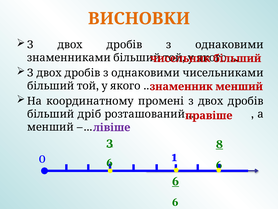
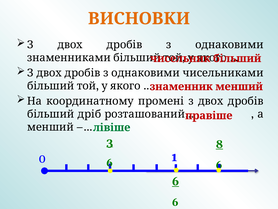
лівіше colour: purple -> green (112, 127)
